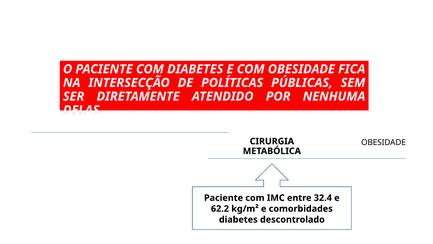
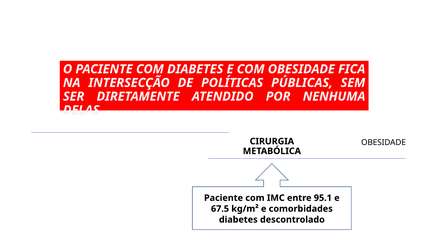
32.4: 32.4 -> 95.1 (323, 198)
62.2: 62.2 -> 67.5 (220, 208)
